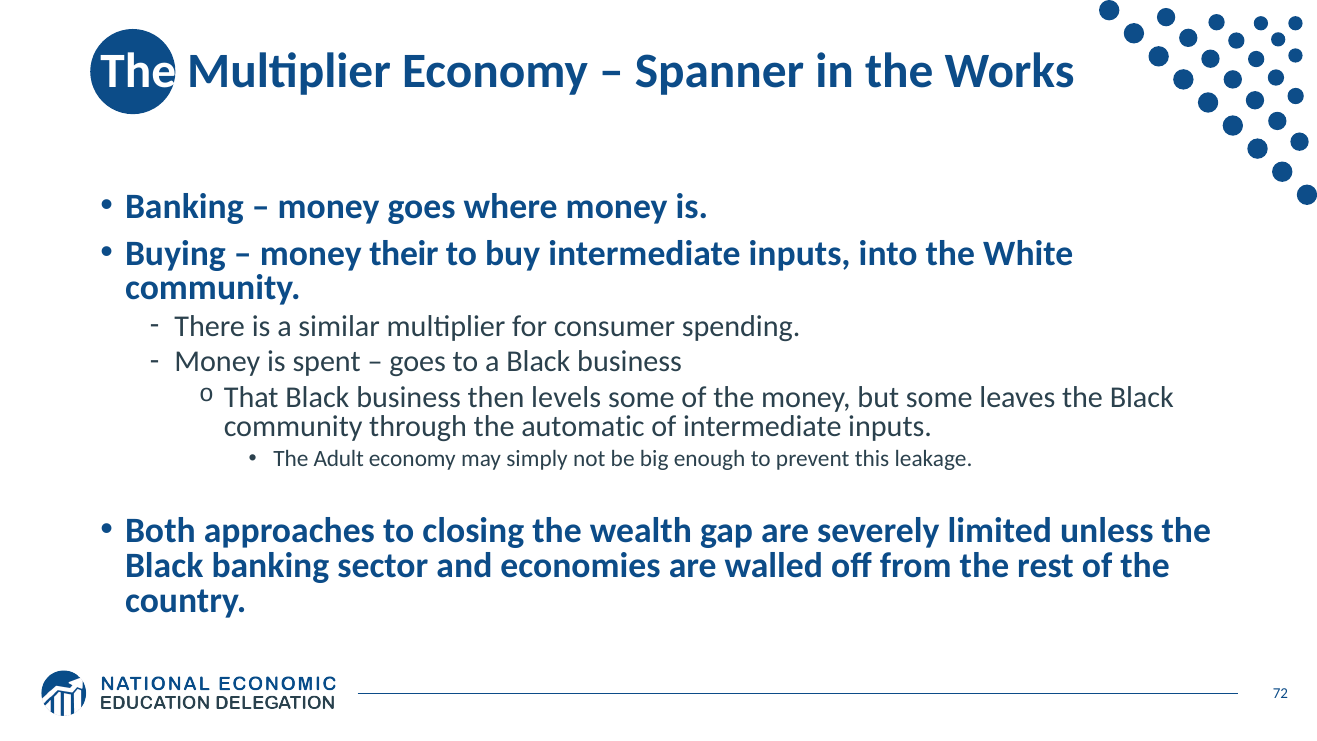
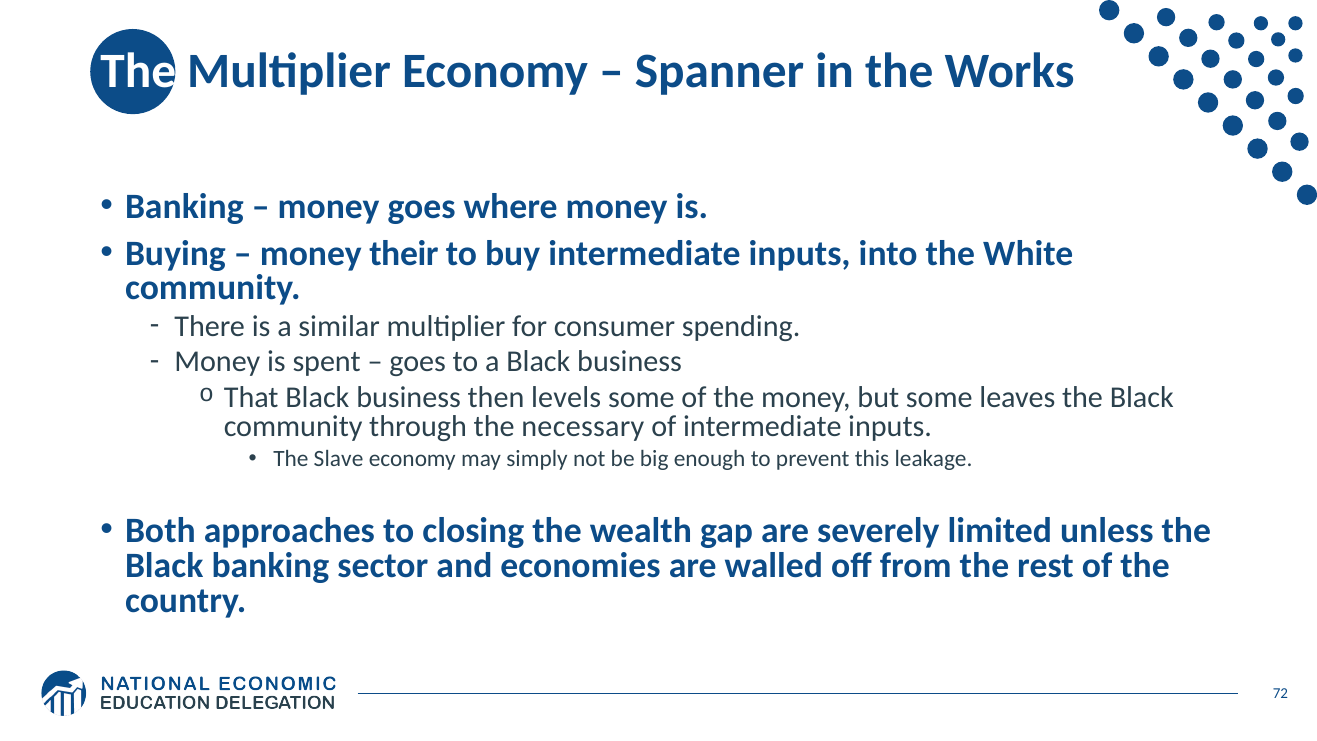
automatic: automatic -> necessary (583, 427)
Adult: Adult -> Slave (339, 459)
